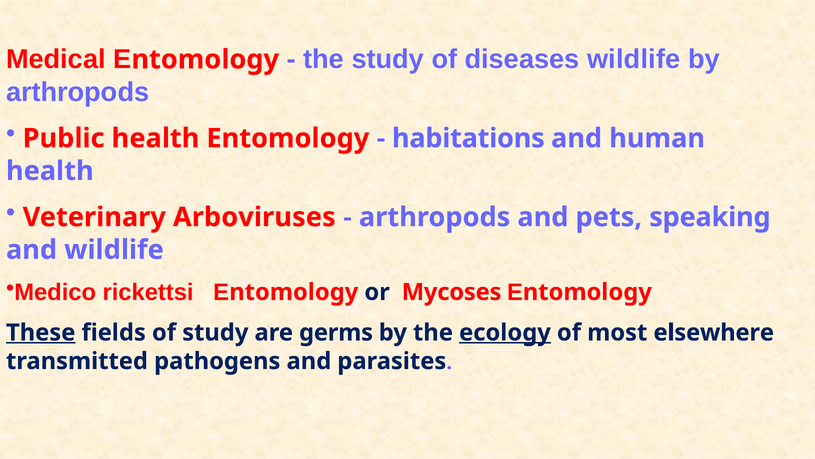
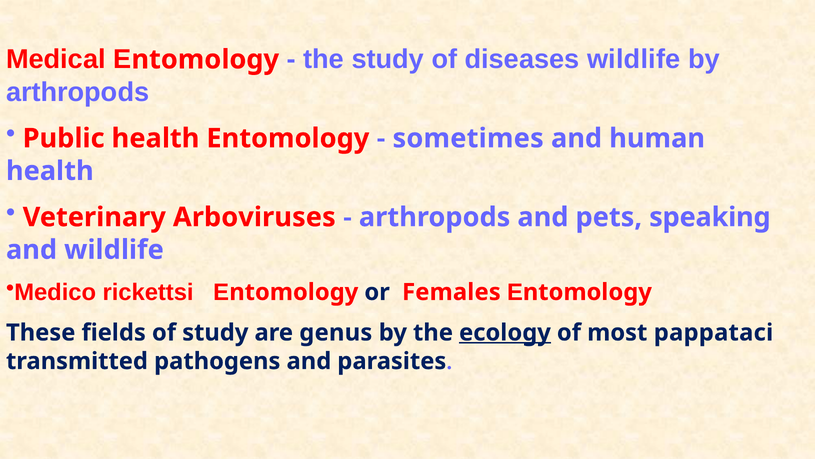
habitations: habitations -> sometimes (468, 138)
Mycoses: Mycoses -> Females (451, 292)
These underline: present -> none (41, 332)
germs: germs -> genus (336, 332)
elsewhere: elsewhere -> pappataci (714, 332)
